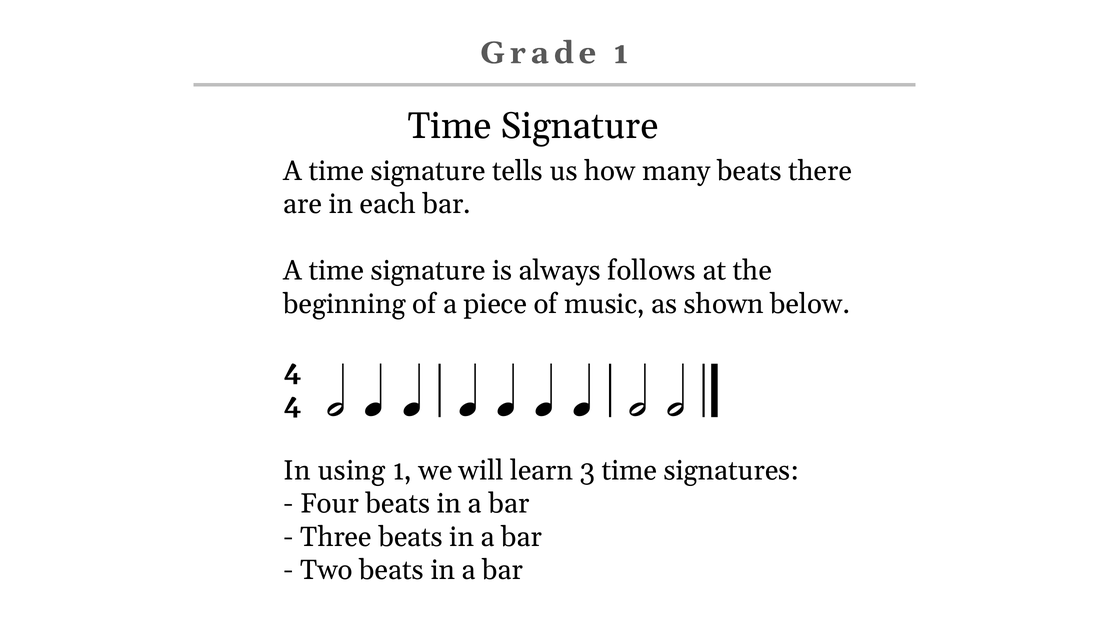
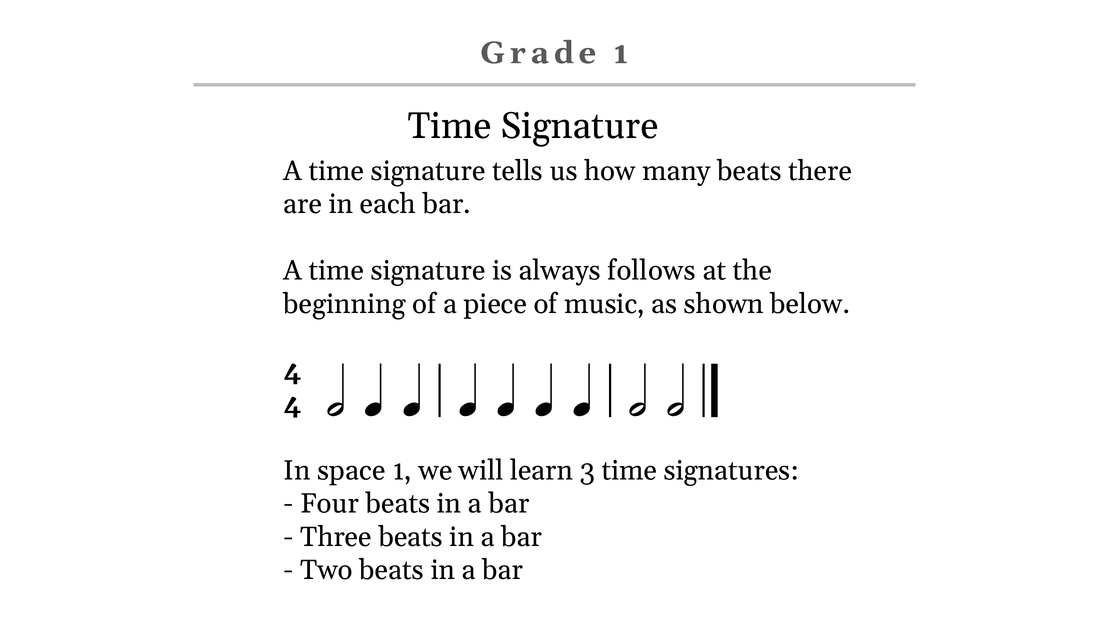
using: using -> space (351, 470)
